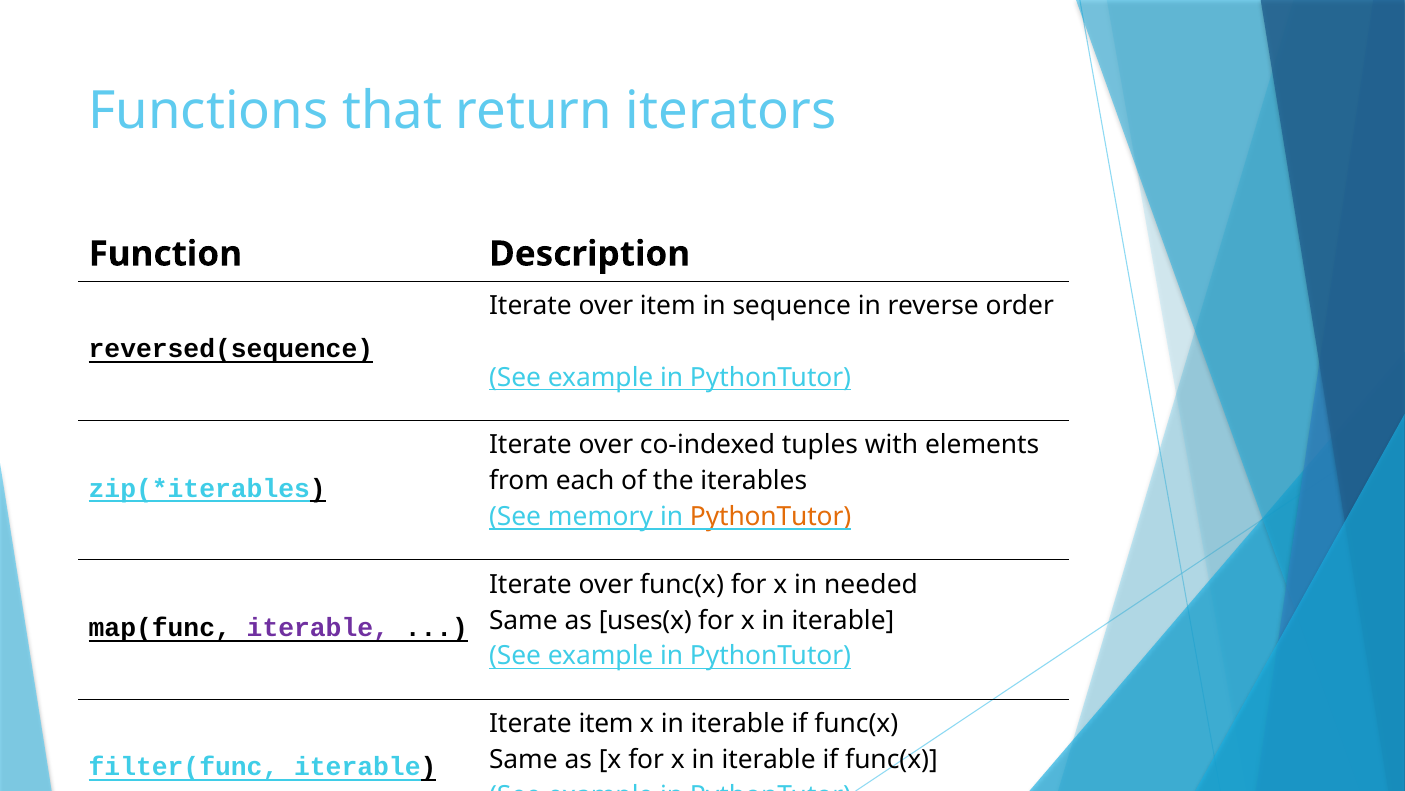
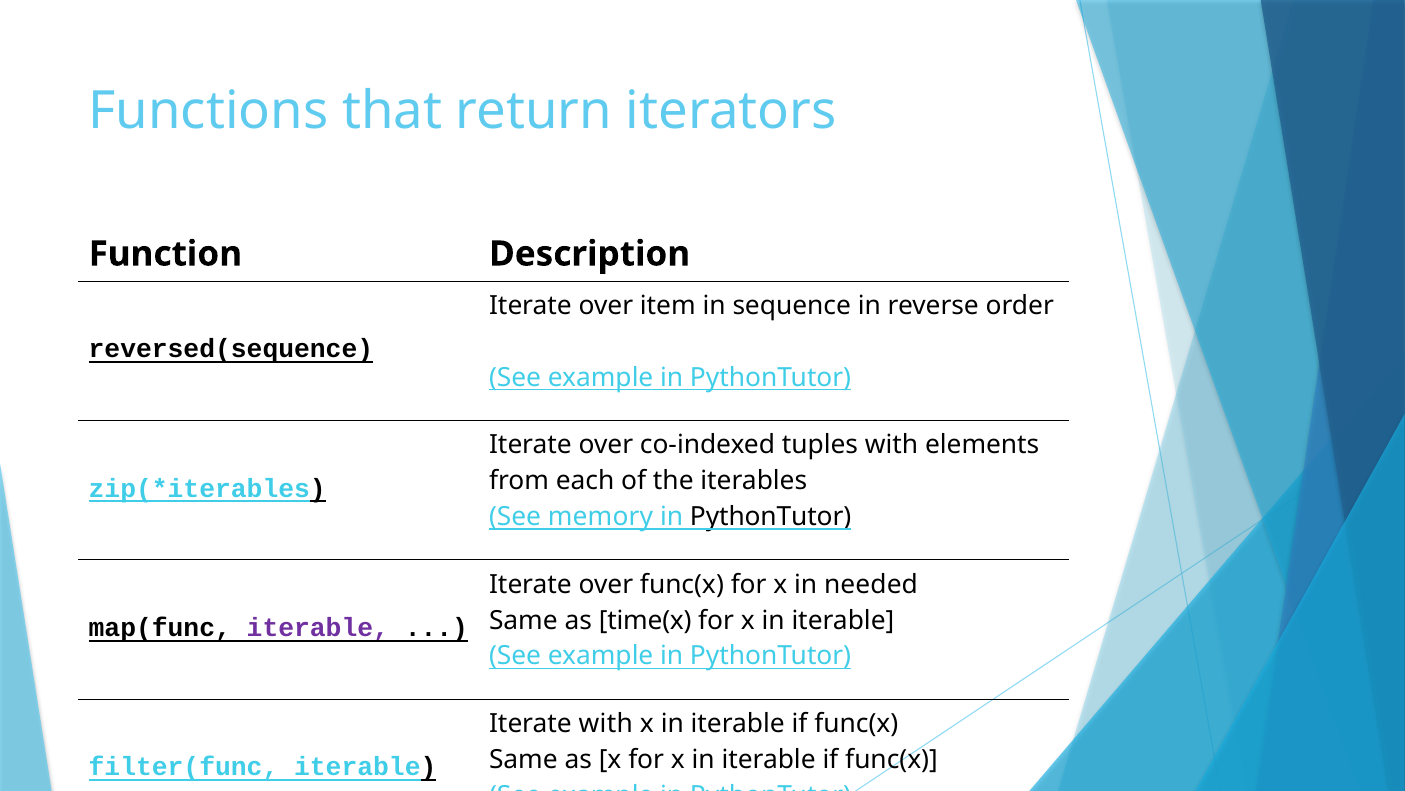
PythonTutor colour: orange -> black (771, 517)
uses(x: uses(x -> time(x (645, 620)
Iterate item: item -> with (606, 723)
